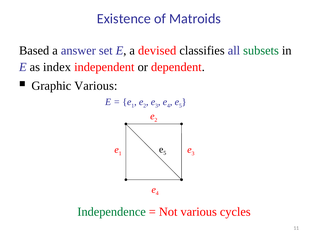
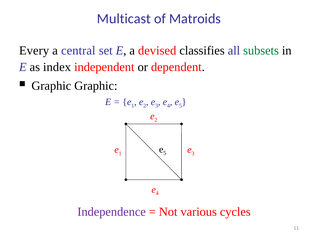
Existence: Existence -> Multicast (124, 19)
Based: Based -> Every (34, 50)
answer: answer -> central (78, 50)
Graphic Various: Various -> Graphic (96, 86)
Independence colour: green -> purple (112, 211)
